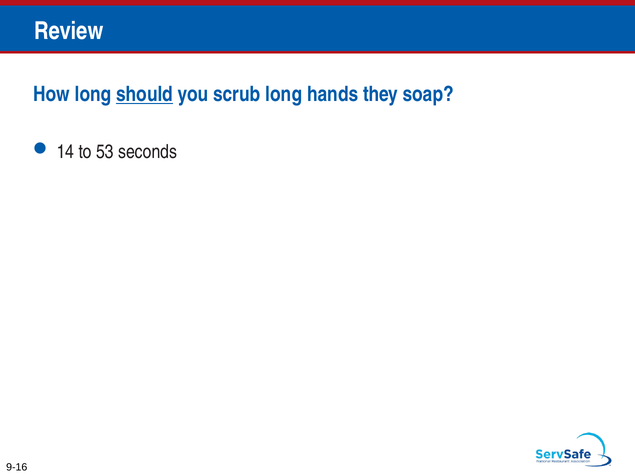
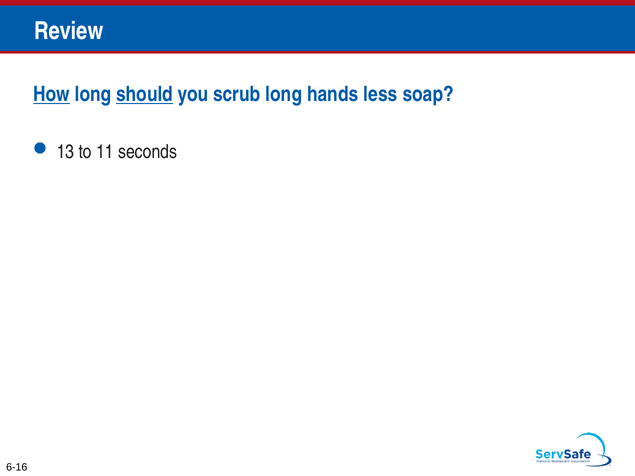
How underline: none -> present (52, 94)
they: they -> less (380, 94)
14: 14 -> 13 (65, 152)
53: 53 -> 11 (105, 152)
9-16: 9-16 -> 6-16 (17, 467)
